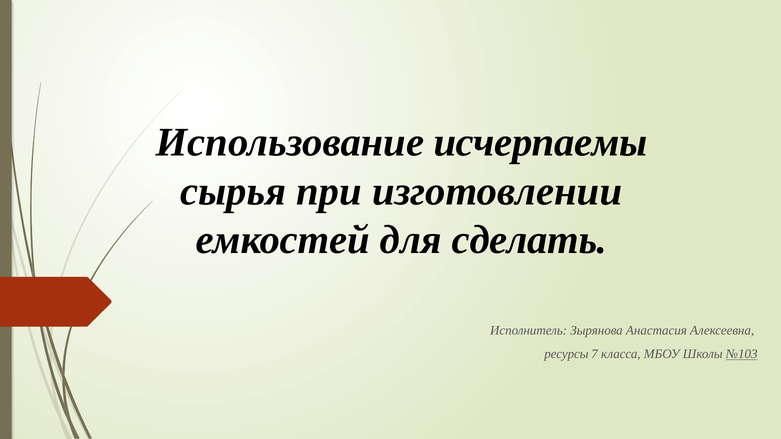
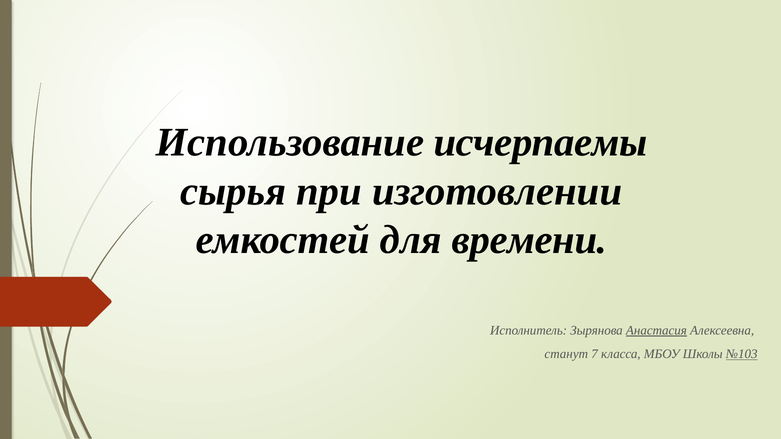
сделать: сделать -> времени (529, 240)
Анастасия underline: none -> present (656, 331)
ресурсы: ресурсы -> станут (566, 354)
